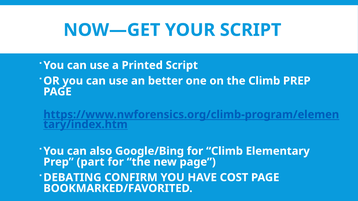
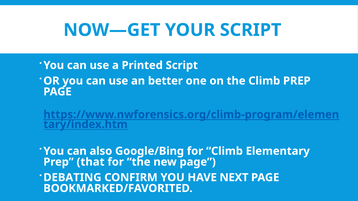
part: part -> that (91, 162)
COST: COST -> NEXT (234, 178)
